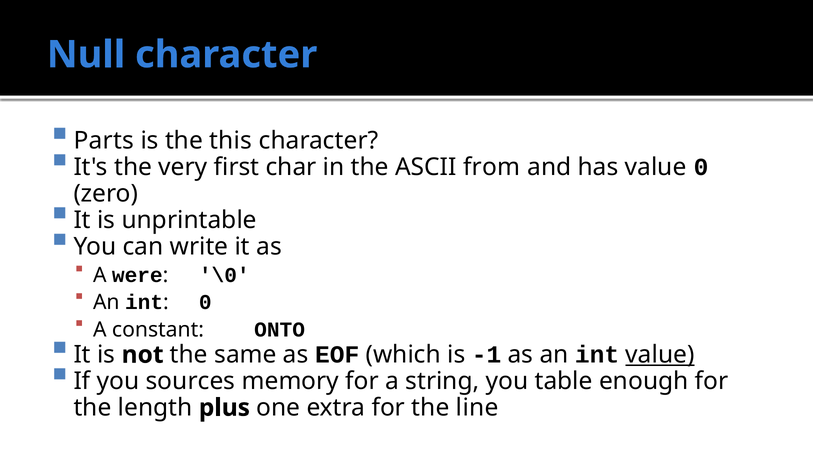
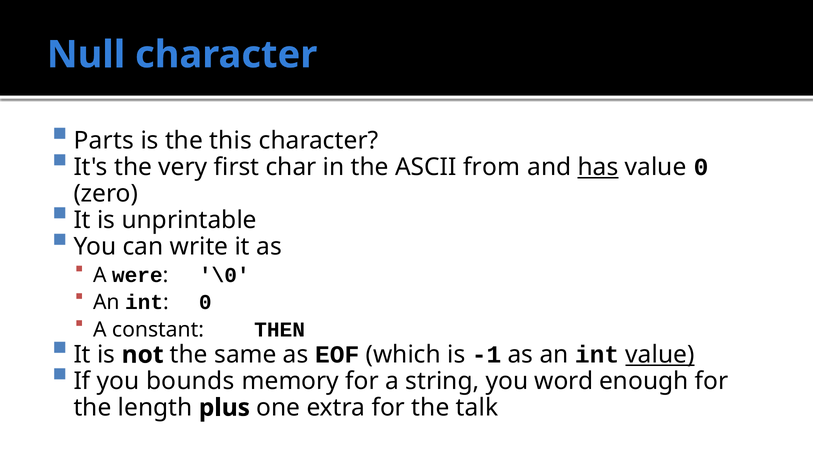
has underline: none -> present (598, 167)
ONTO: ONTO -> THEN (280, 330)
sources: sources -> bounds (190, 381)
table: table -> word (564, 381)
line: line -> talk (477, 408)
